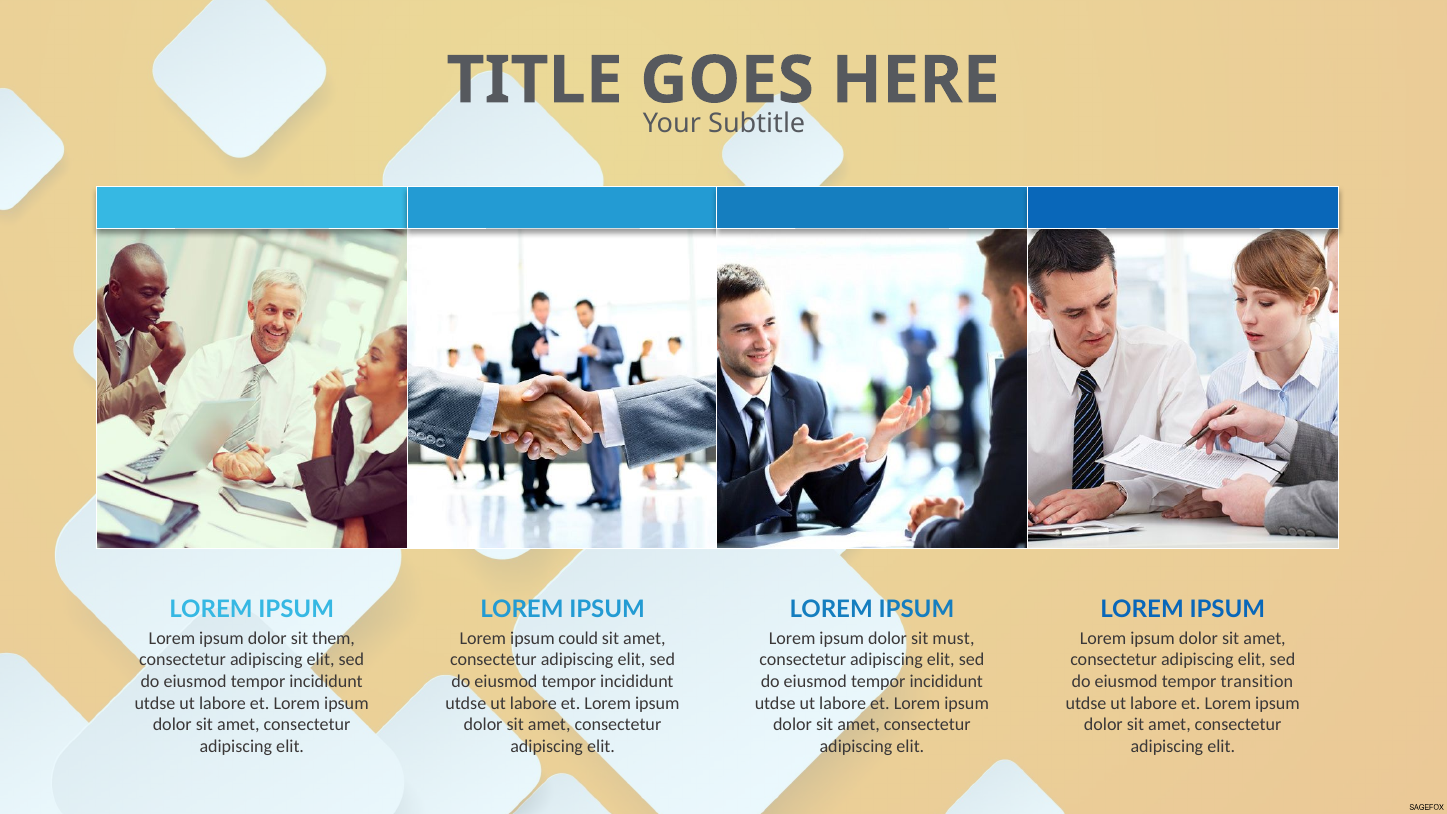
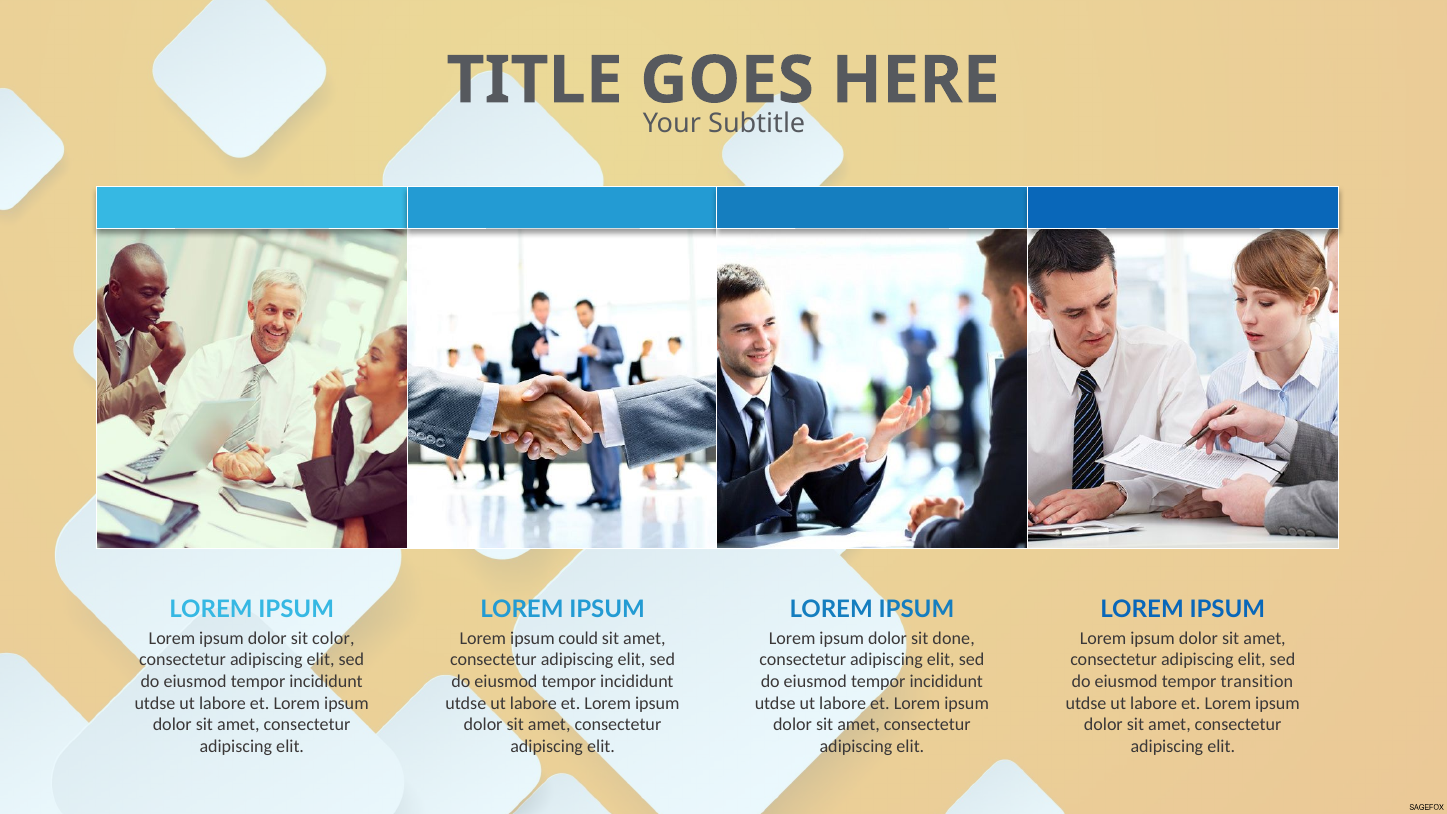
them: them -> color (333, 638)
must: must -> done (954, 638)
